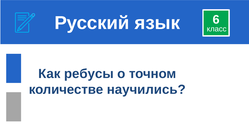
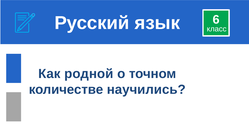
ребусы: ребусы -> родной (89, 74)
